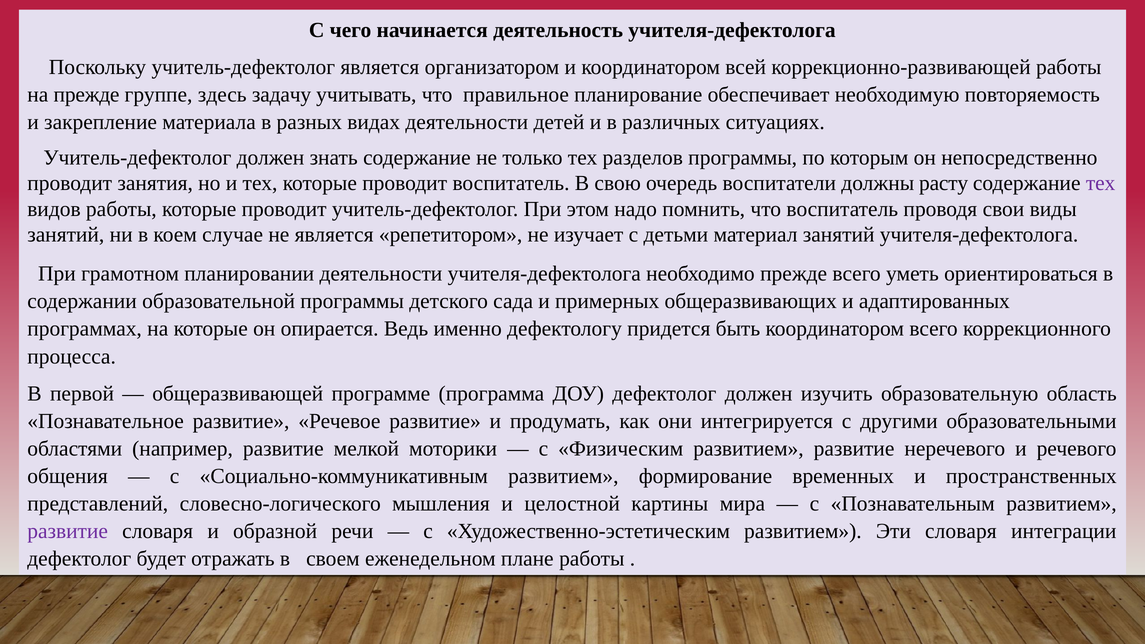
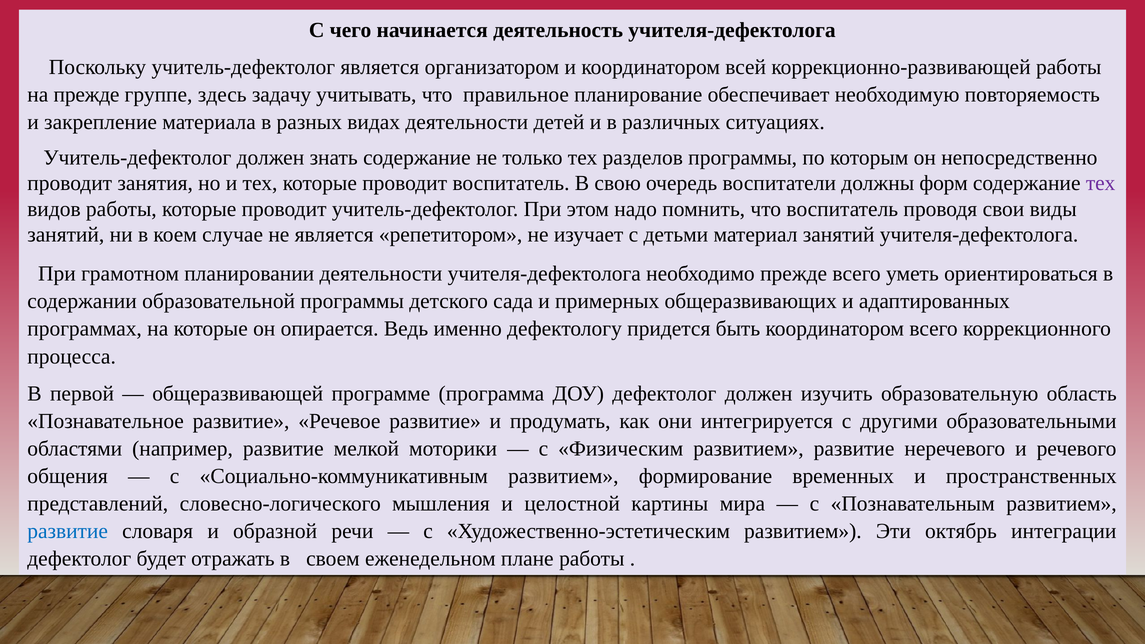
расту: расту -> форм (944, 183)
развитие colour: purple -> blue (68, 531)
Эти словаря: словаря -> октябрь (961, 531)
